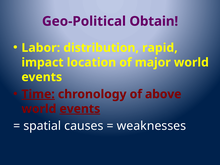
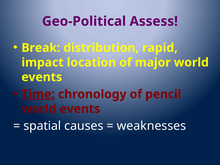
Obtain: Obtain -> Assess (154, 21)
Labor: Labor -> Break (41, 48)
above: above -> pencil (163, 94)
events underline: present -> none (80, 109)
